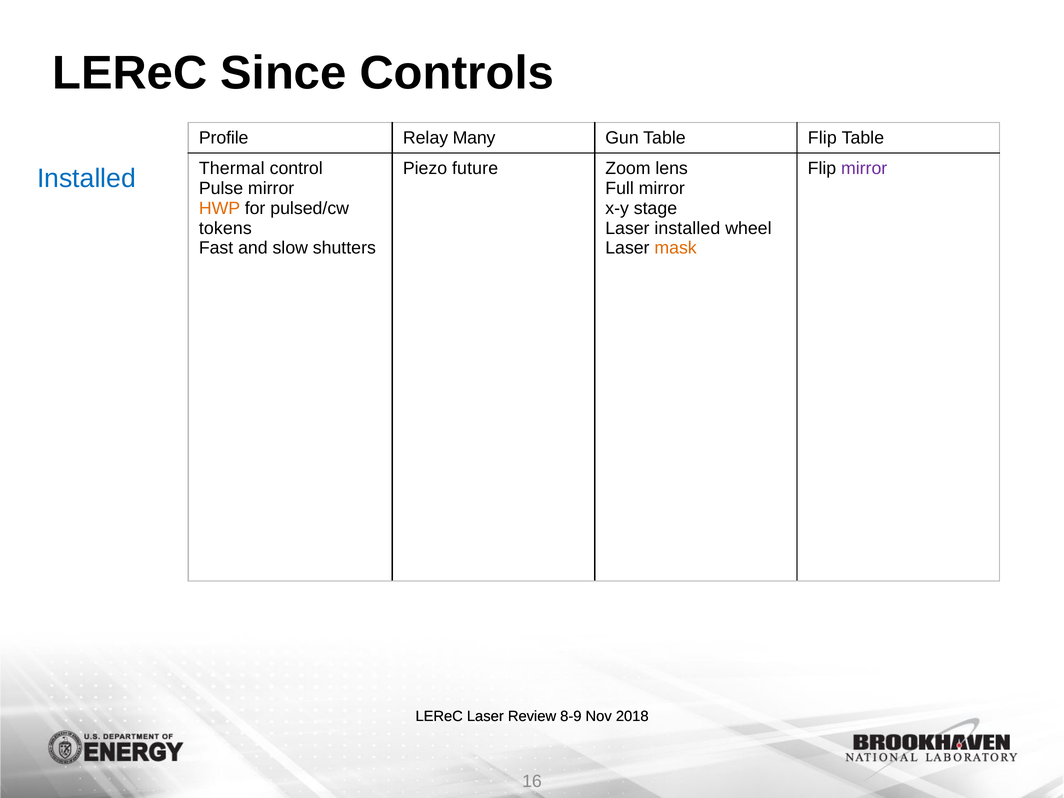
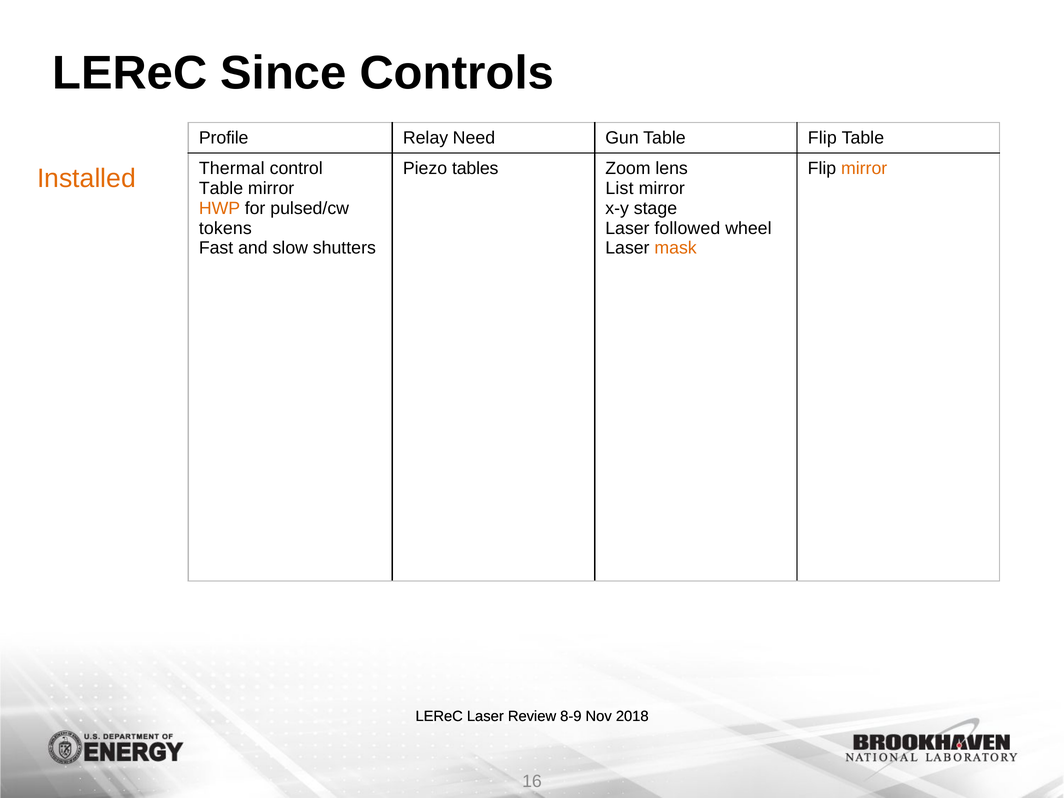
Many: Many -> Need (474, 138)
future: future -> tables (475, 169)
mirror colour: purple -> orange (864, 169)
Installed colour: blue -> orange (86, 179)
Pulse: Pulse -> Table (221, 188)
Full: Full -> List (619, 188)
Laser installed: installed -> followed (687, 228)
